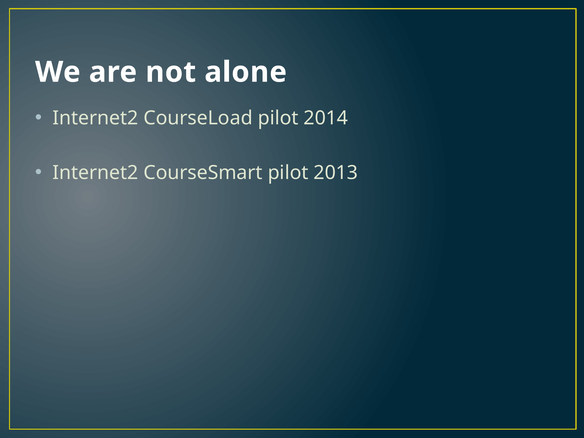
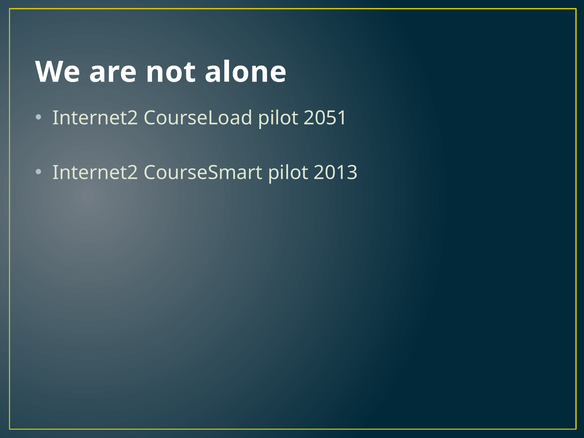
2014: 2014 -> 2051 (326, 118)
